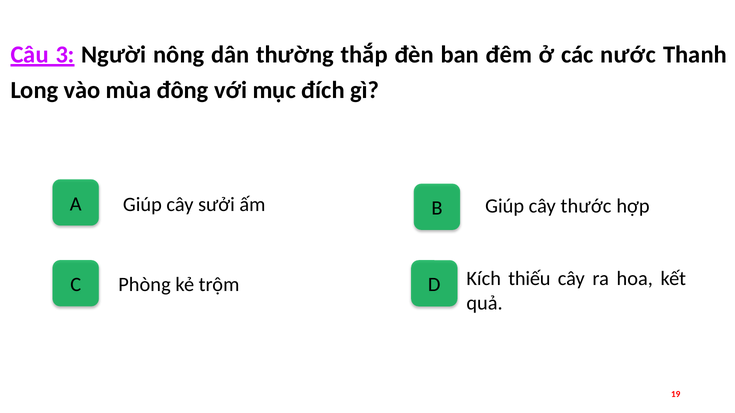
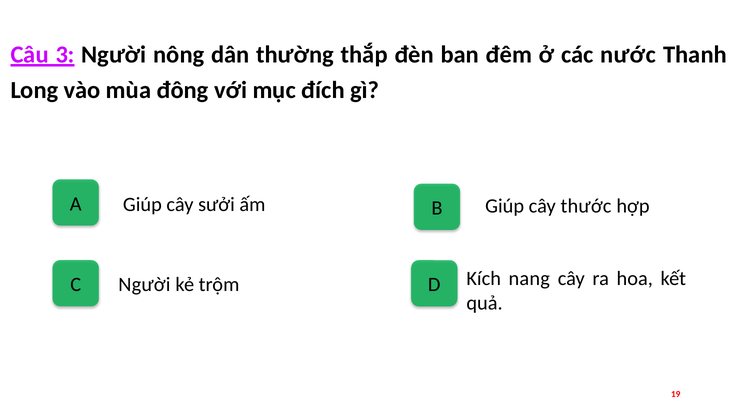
Phòng: Phòng -> Người (144, 285)
thiếu: thiếu -> nang (529, 279)
